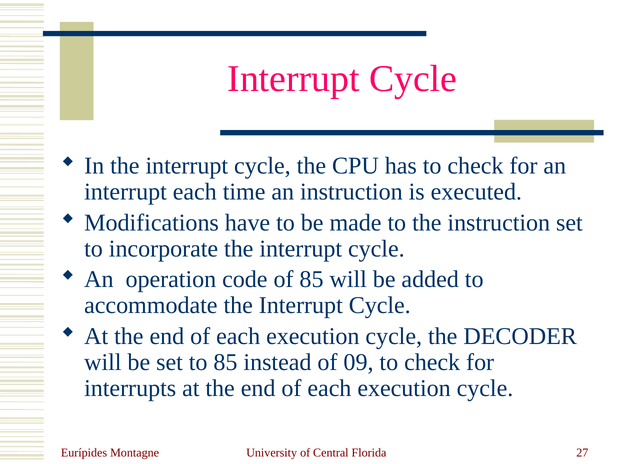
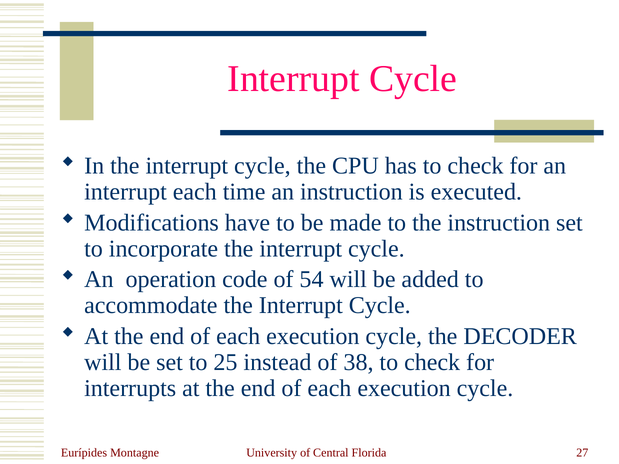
of 85: 85 -> 54 (312, 280)
to 85: 85 -> 25 (226, 362)
09: 09 -> 38 (359, 362)
